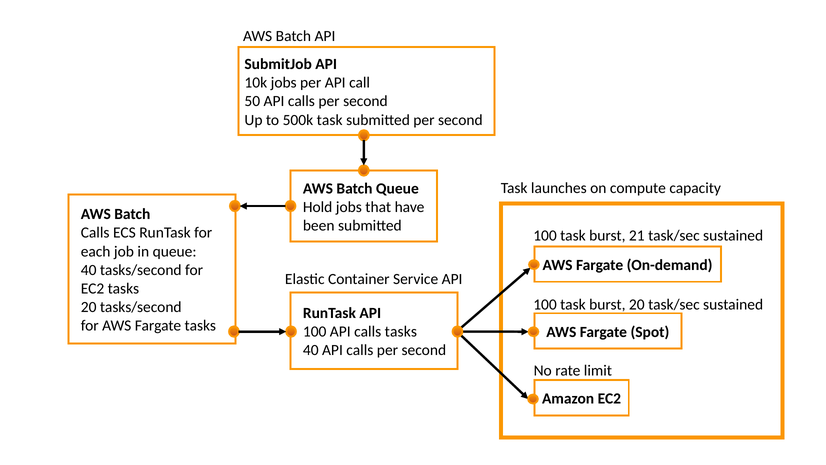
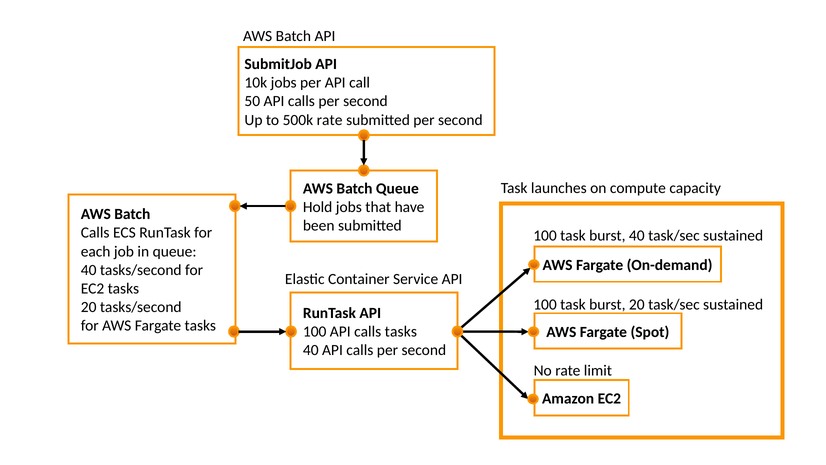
500k task: task -> rate (330, 120)
burst 21: 21 -> 40 (637, 236)
